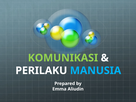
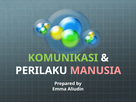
MANUSIA colour: light blue -> pink (96, 71)
